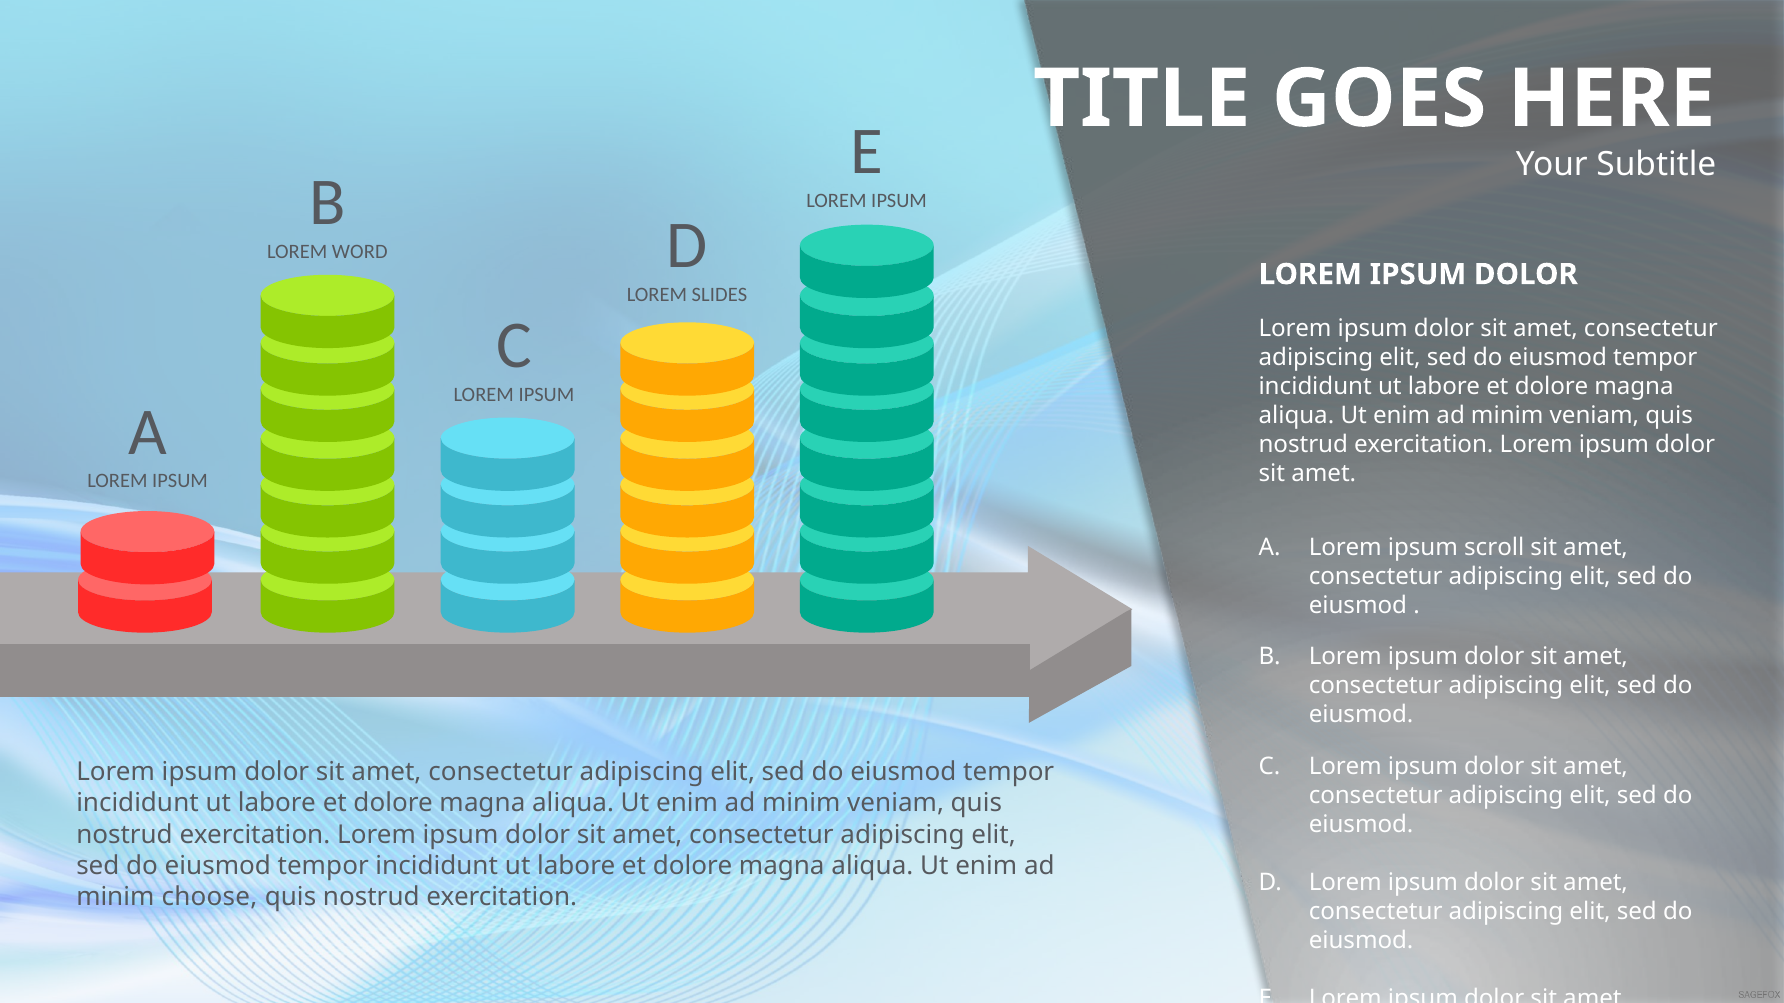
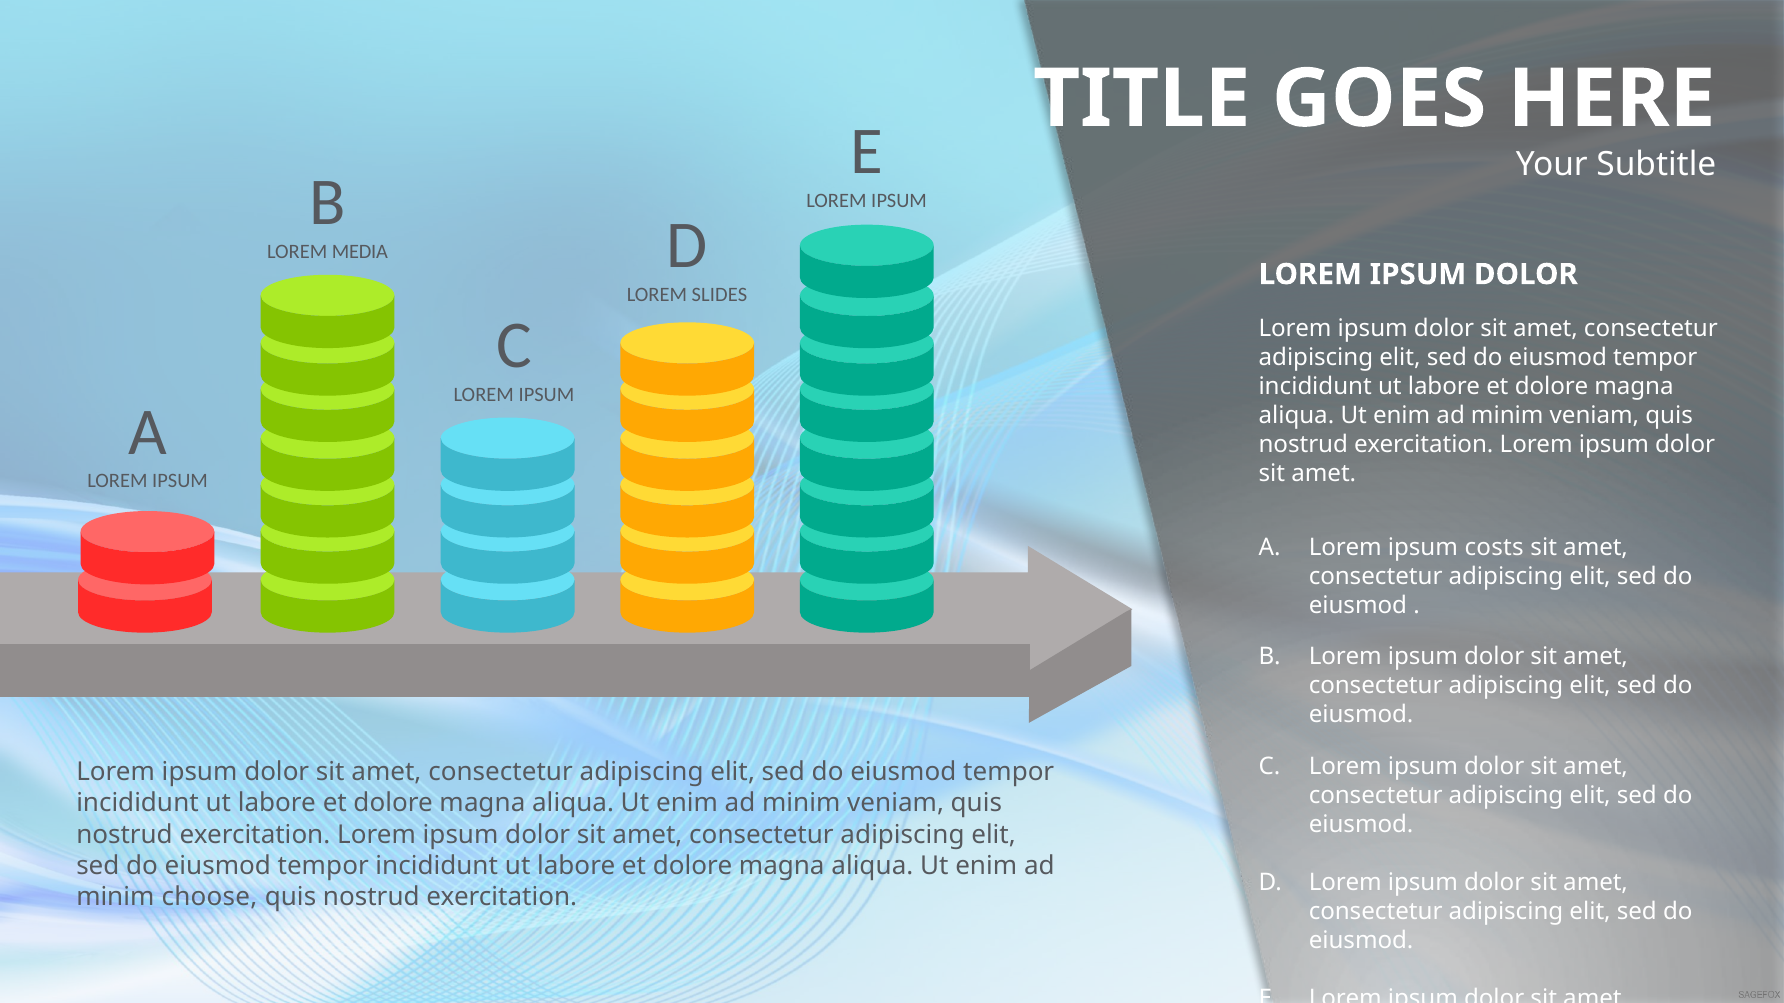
WORD: WORD -> MEDIA (360, 252)
scroll: scroll -> costs (1494, 548)
